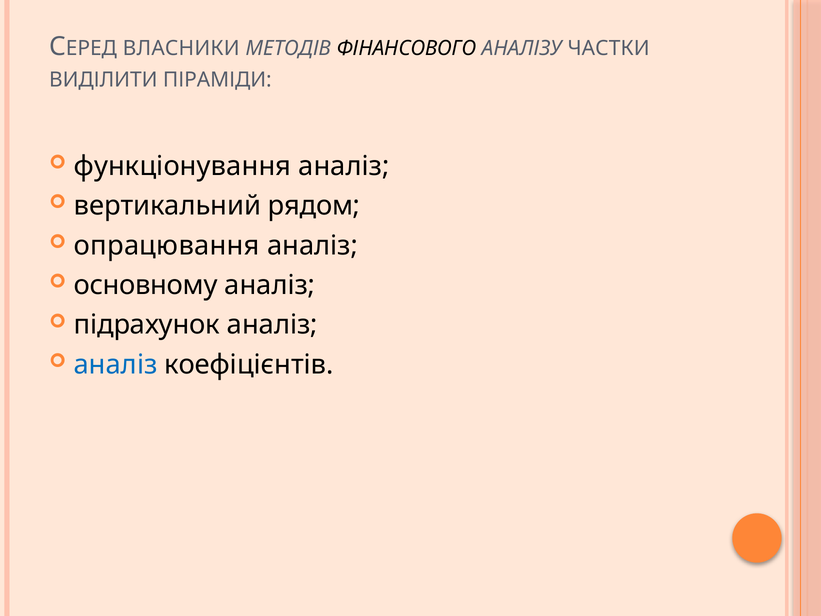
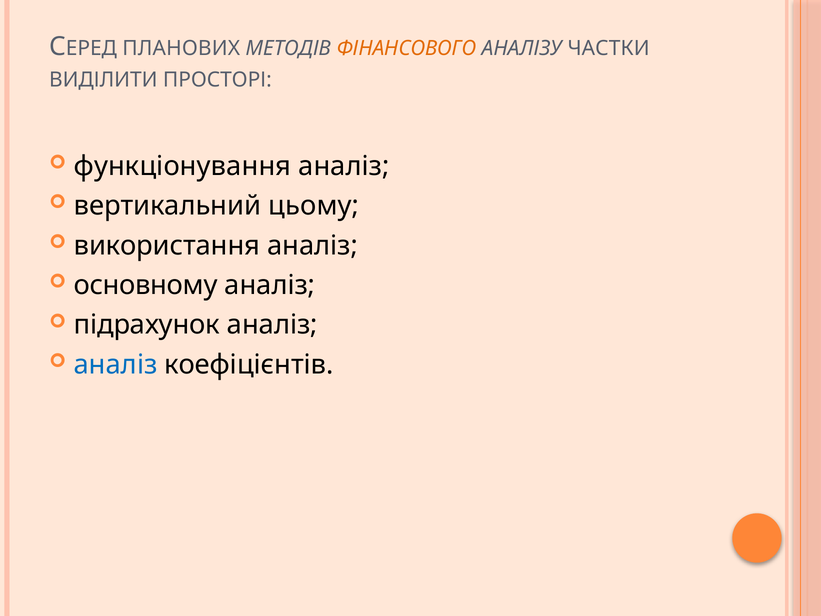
ВЛАСНИКИ: ВЛАСНИКИ -> ПЛАНОВИХ (181, 48)
ФІНАНСОВОГО colour: black -> orange (406, 48)
ПІРАМІДИ: ПІРАМІДИ -> ПРОСТОРІ (217, 80)
рядом: рядом -> цьому (314, 206)
опрацювання: опрацювання -> використання (167, 245)
